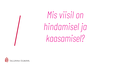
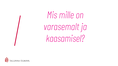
viisil: viisil -> mille (66, 15)
hindamisel: hindamisel -> varasemalt (61, 27)
